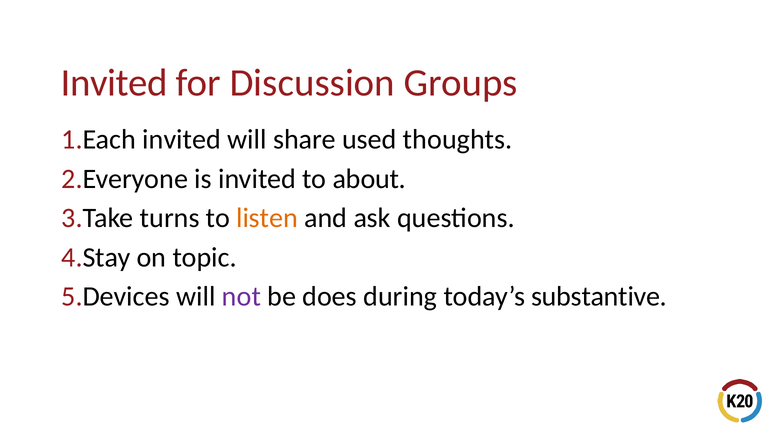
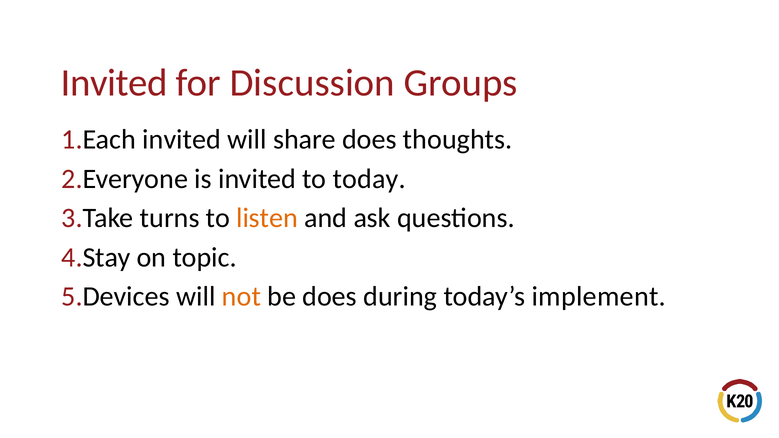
share used: used -> does (369, 139)
about: about -> today (369, 179)
not colour: purple -> orange (241, 297)
substantive: substantive -> implement (599, 297)
